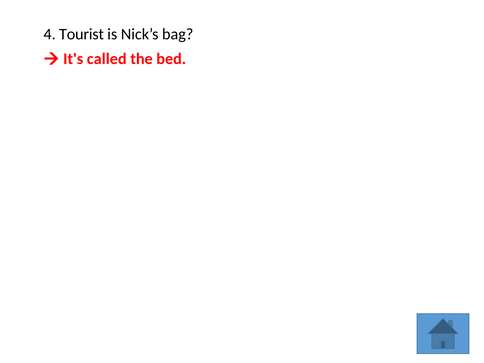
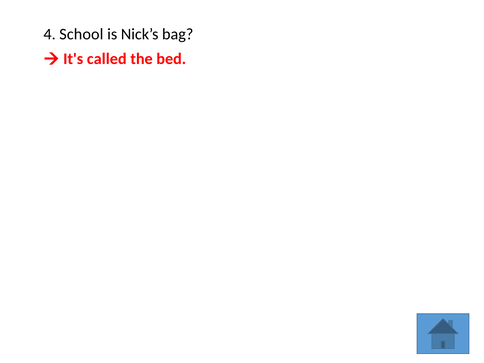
Tourist: Tourist -> School (81, 34)
